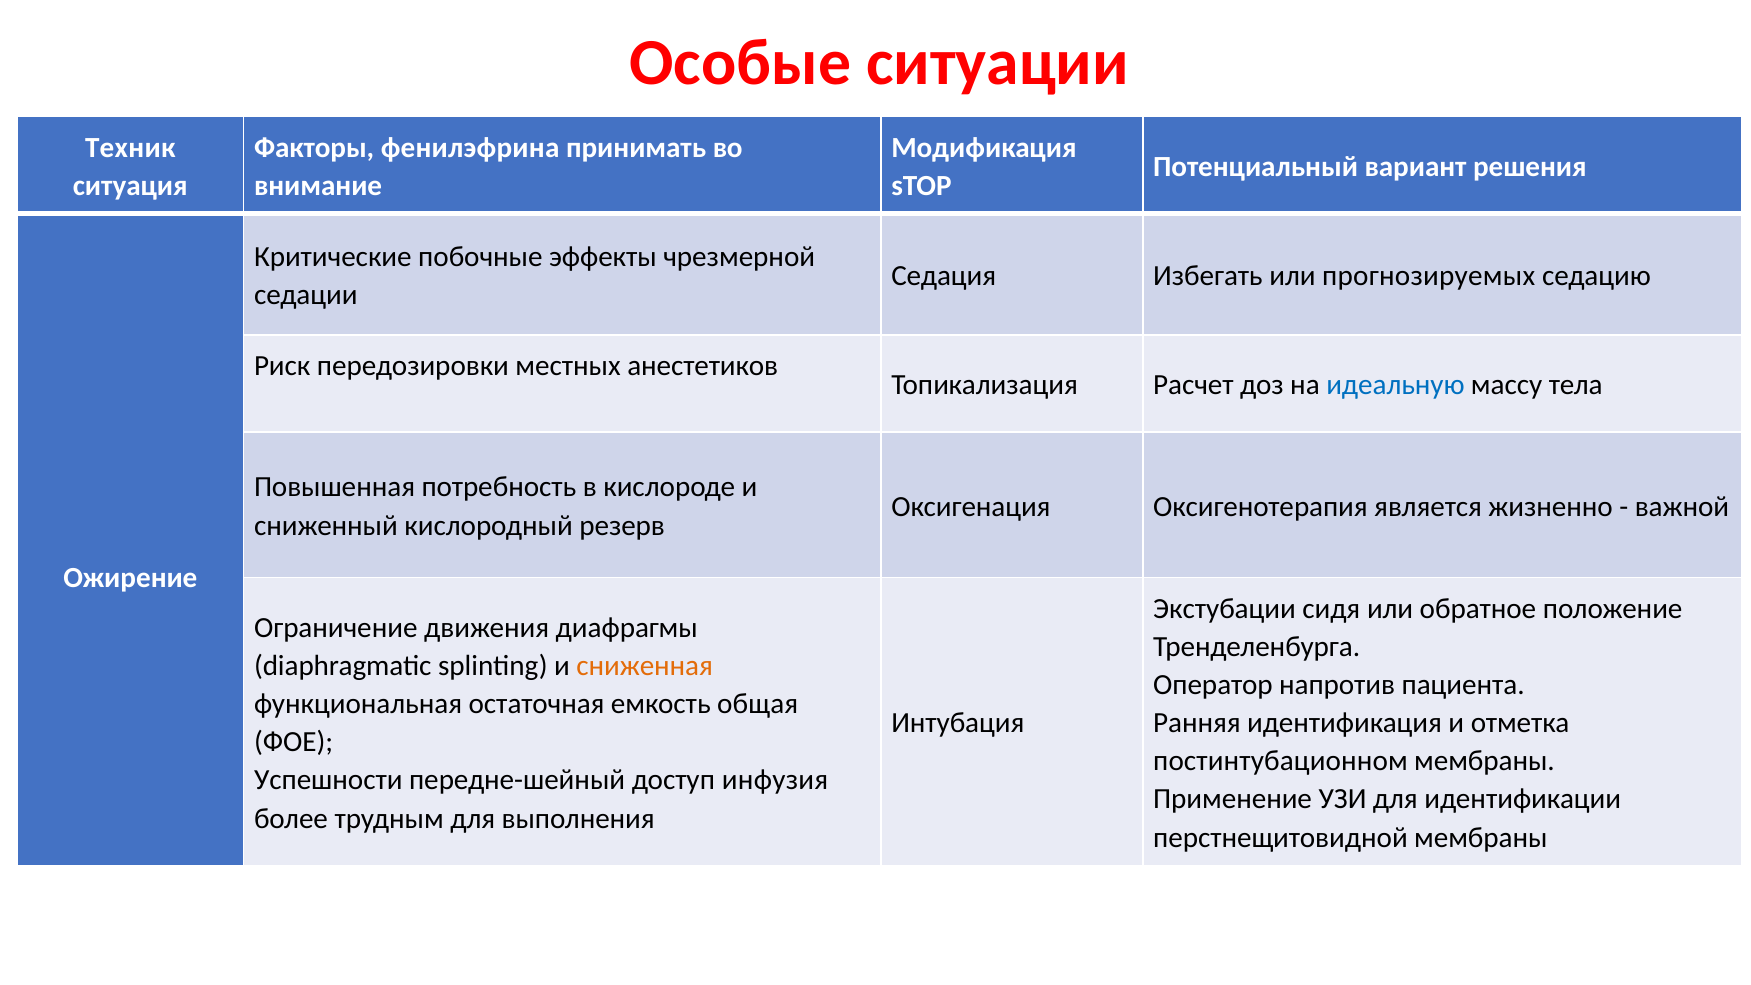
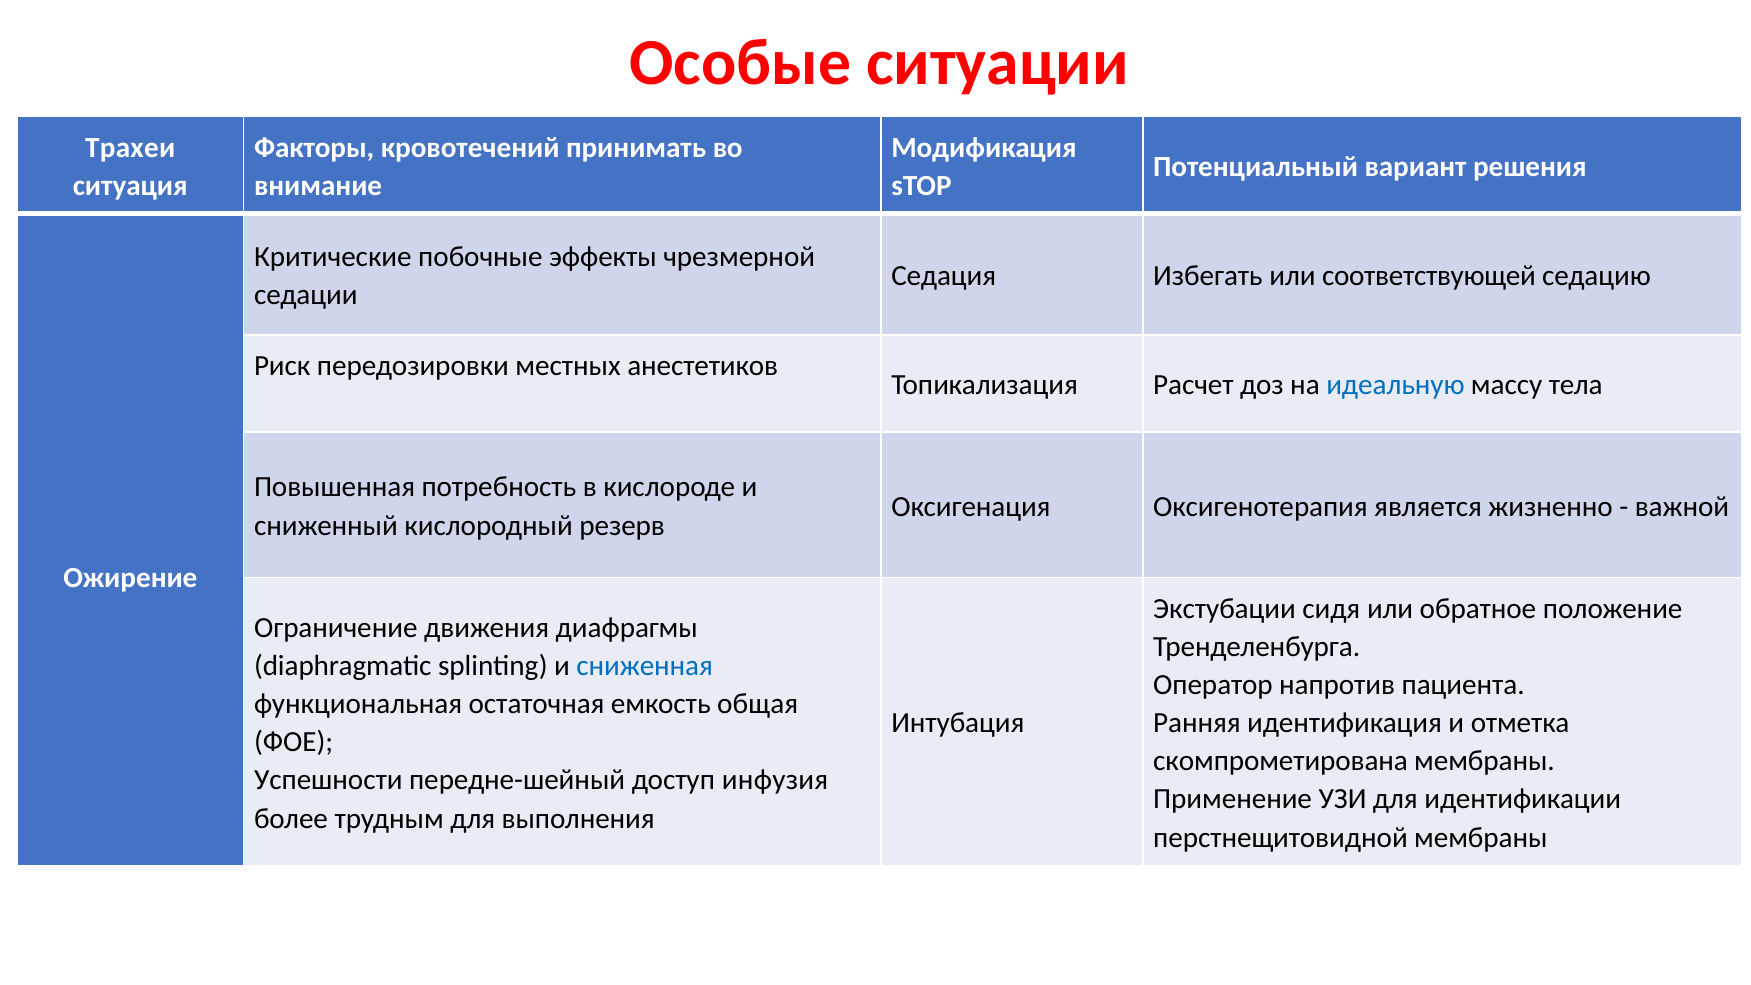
Техник: Техник -> Трахеи (130, 148)
фенилэфрина: фенилэфрина -> кровотечений (470, 148)
прогнозируемых: прогнозируемых -> соответствующей (1429, 276)
сниженная colour: orange -> blue (645, 666)
постинтубационном: постинтубационном -> скомпрометирована (1281, 761)
